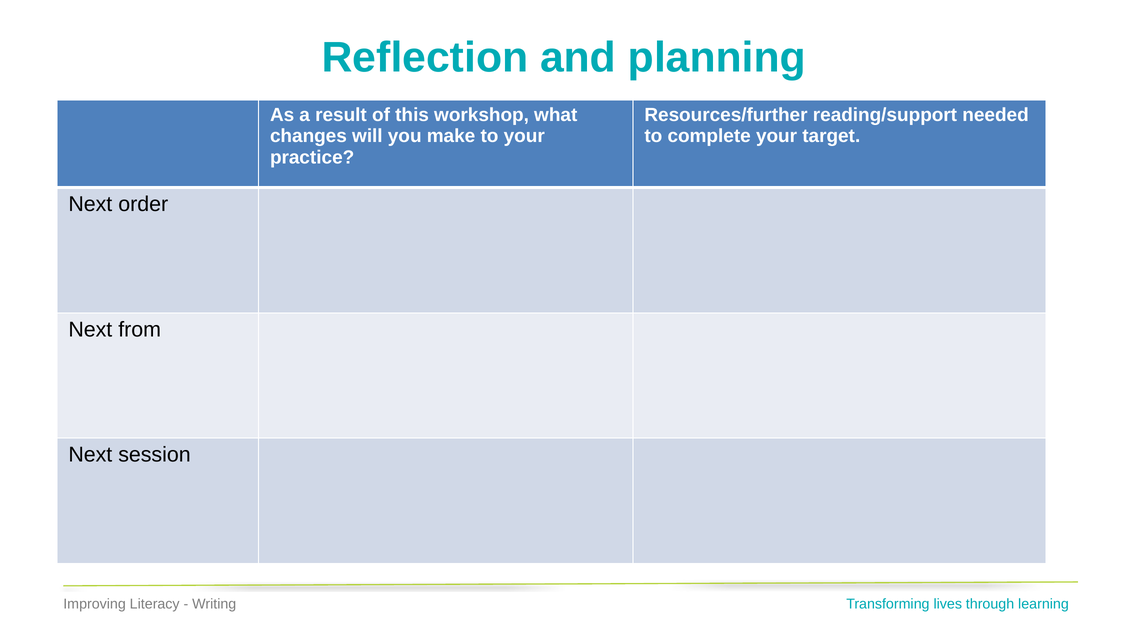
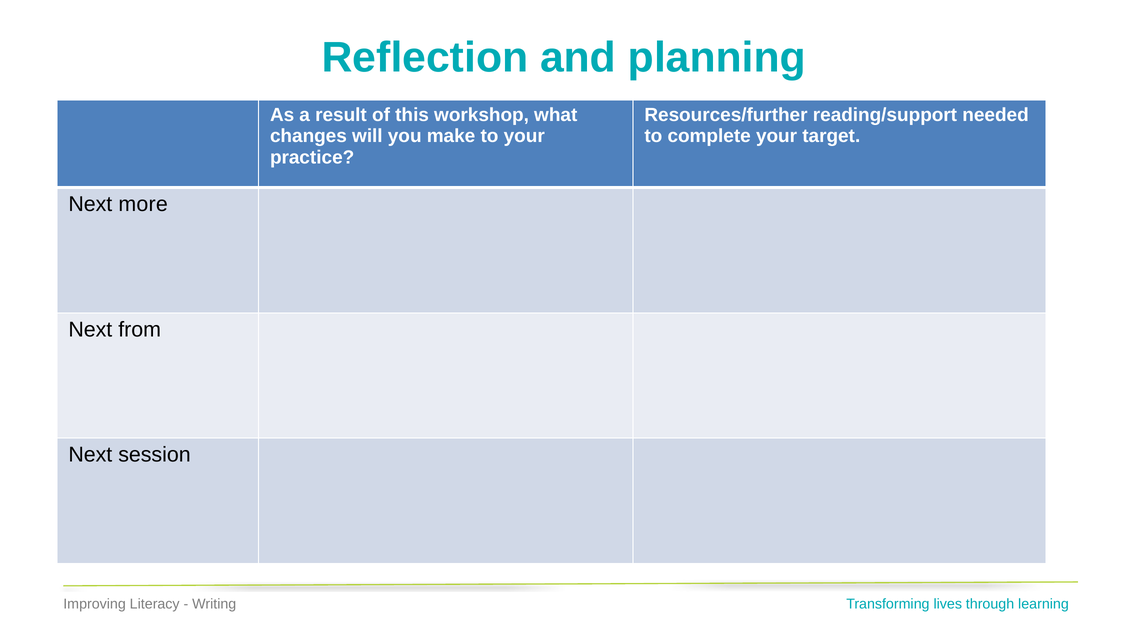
order: order -> more (143, 204)
